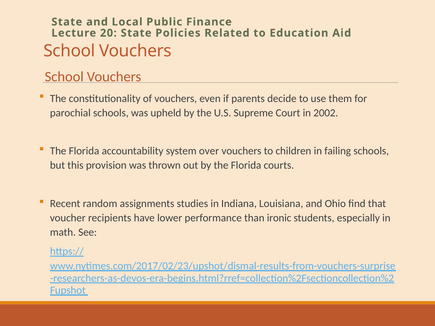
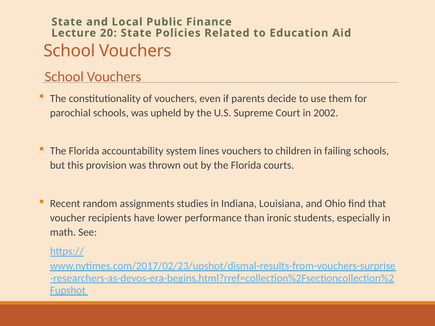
over: over -> lines (209, 151)
